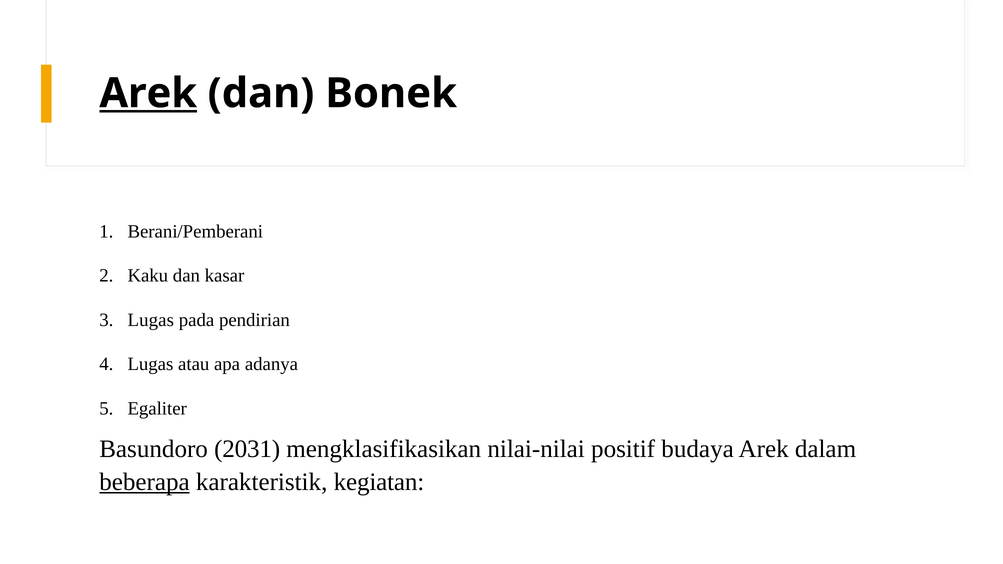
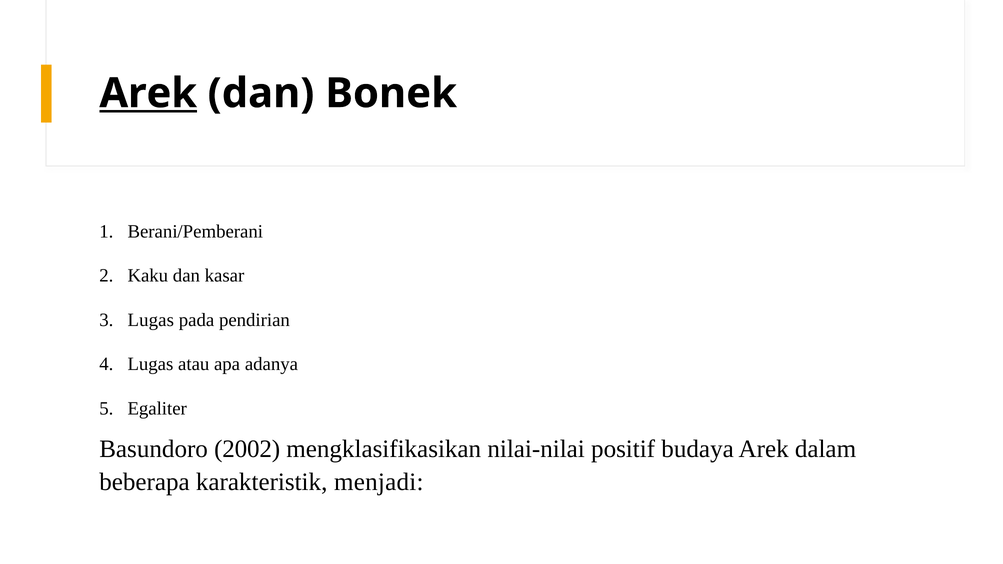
2031: 2031 -> 2002 (247, 449)
beberapa underline: present -> none (144, 482)
kegiatan: kegiatan -> menjadi (379, 482)
